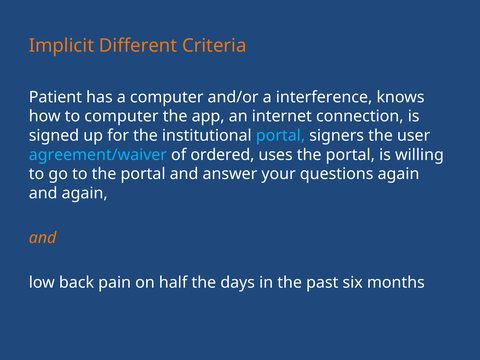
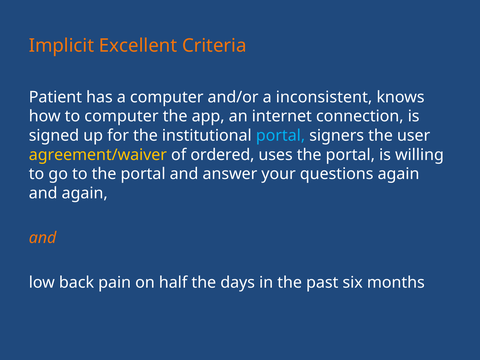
Different: Different -> Excellent (138, 46)
interference: interference -> inconsistent (324, 97)
agreement/waiver colour: light blue -> yellow (98, 155)
